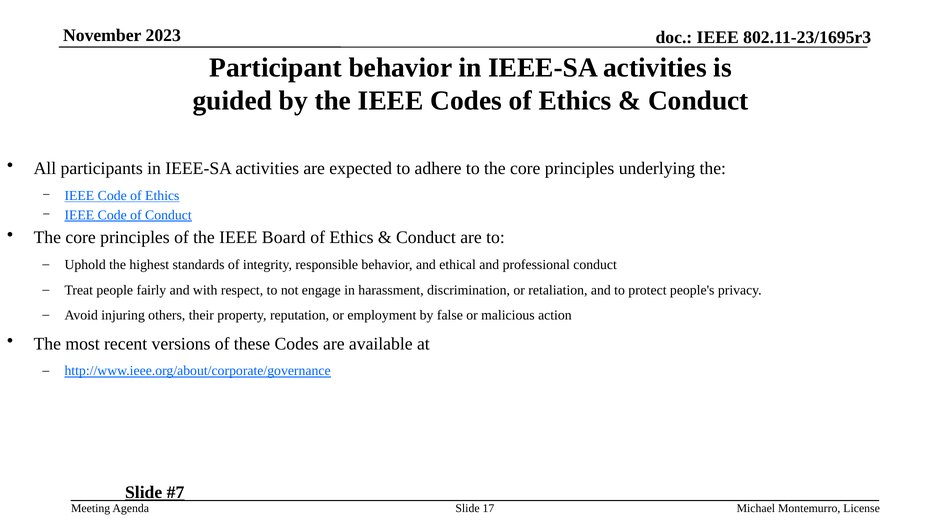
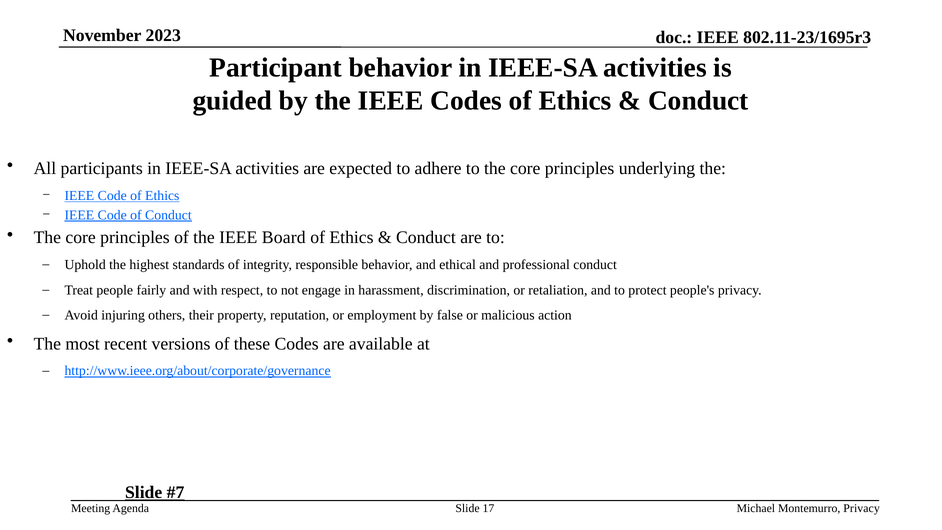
Montemurro License: License -> Privacy (862, 508)
